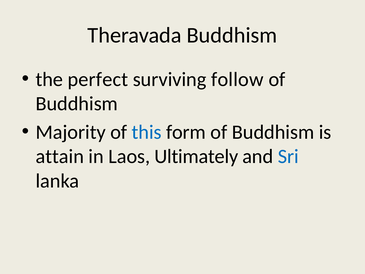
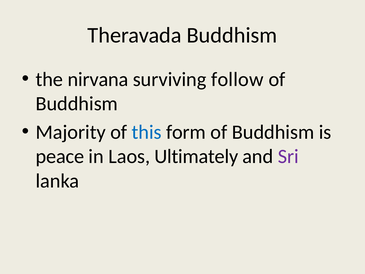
perfect: perfect -> nirvana (98, 79)
attain: attain -> peace (60, 156)
Sri colour: blue -> purple (288, 156)
